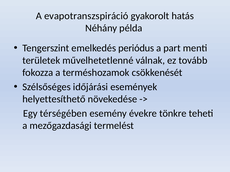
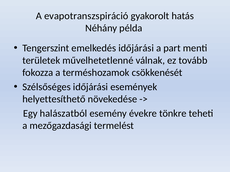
emelkedés periódus: periódus -> időjárási (136, 48)
térségében: térségében -> halászatból (63, 114)
